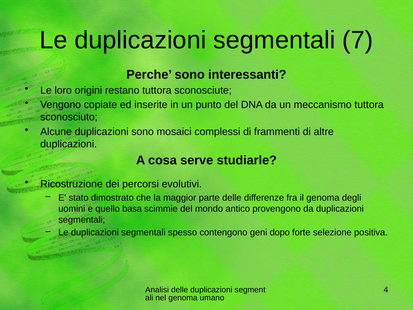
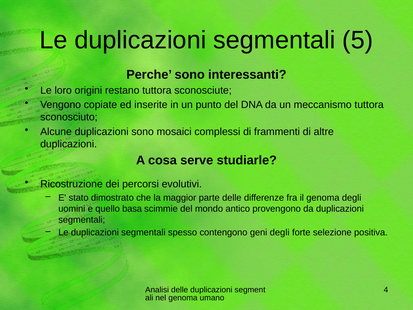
7: 7 -> 5 (358, 40)
geni dopo: dopo -> degli (280, 232)
